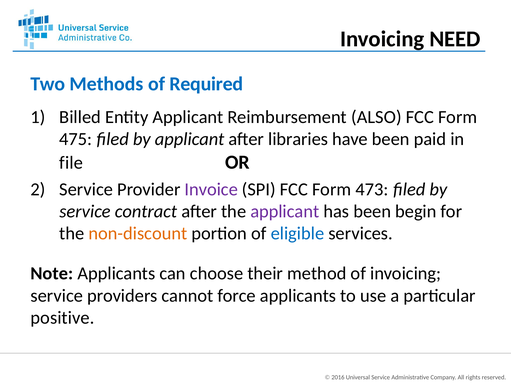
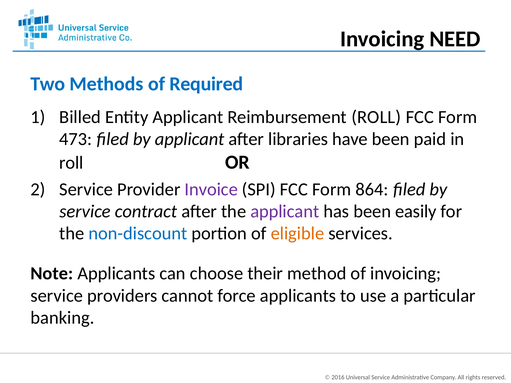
Reimbursement ALSO: ALSO -> ROLL (376, 117)
475: 475 -> 473 (76, 139)
file: file -> roll (71, 163)
473: 473 -> 864 (372, 189)
begin: begin -> easily (416, 212)
non-discount colour: orange -> blue (138, 234)
eligible colour: blue -> orange (297, 234)
positive: positive -> banking (62, 318)
